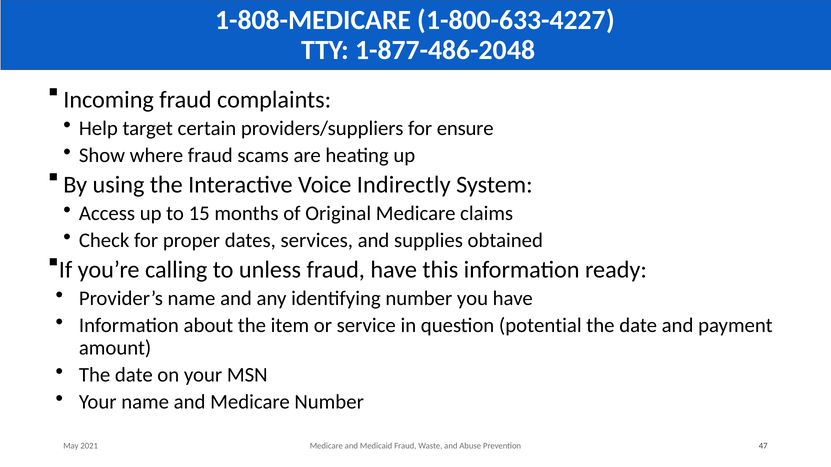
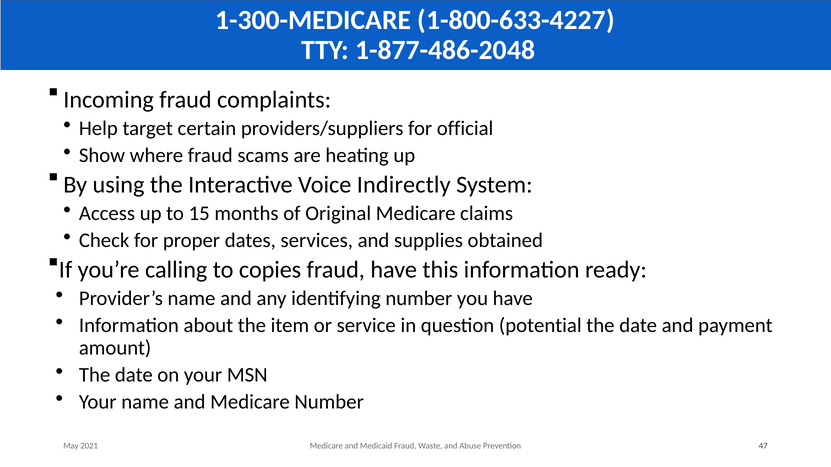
1-808-MEDICARE: 1-808-MEDICARE -> 1-300-MEDICARE (313, 20)
ensure: ensure -> official (465, 128)
unless: unless -> copies (270, 270)
